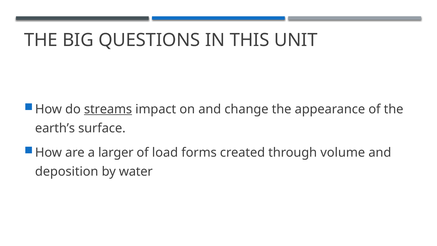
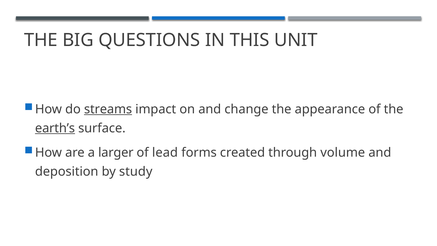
earth’s underline: none -> present (55, 128)
load: load -> lead (165, 152)
water: water -> study (136, 171)
